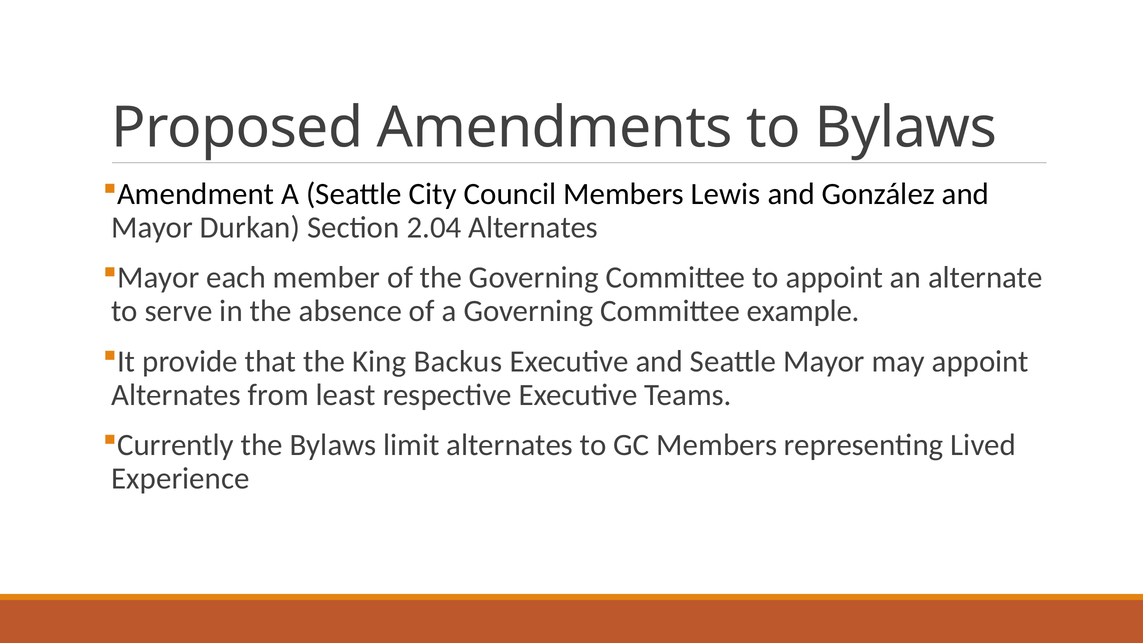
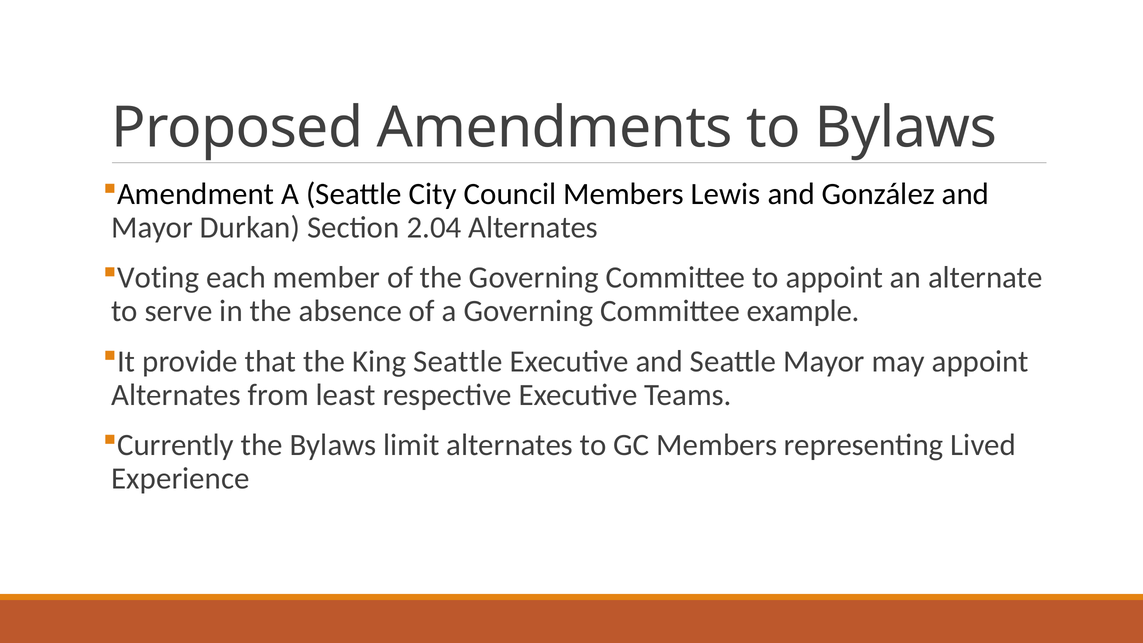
Mayor: Mayor -> Voting (158, 278)
King Backus: Backus -> Seattle (458, 361)
